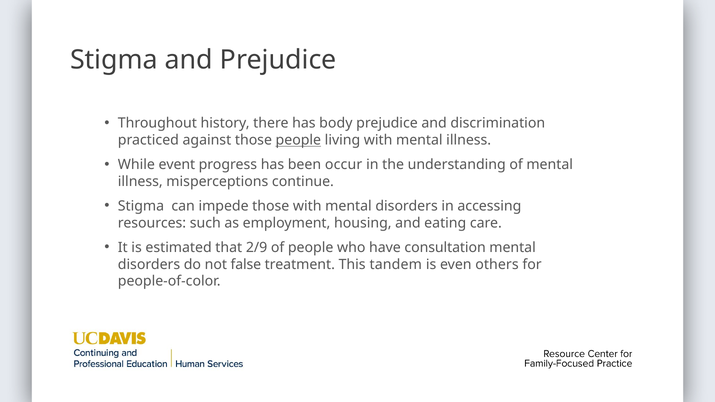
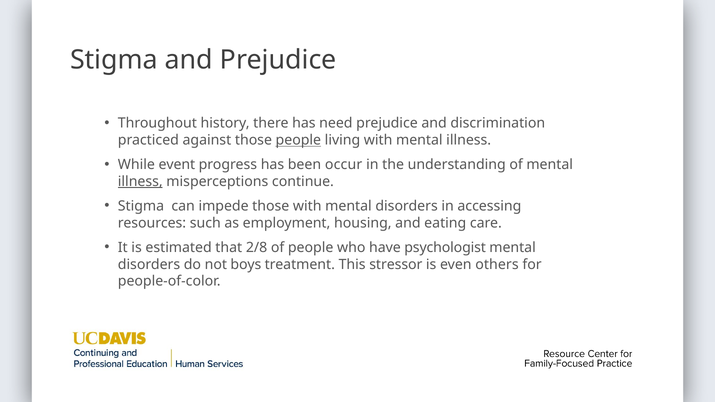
body: body -> need (336, 123)
illness underline: none -> present (140, 182)
2/9: 2/9 -> 2/8 (257, 247)
consultation: consultation -> psychologist (445, 247)
false: false -> boys (246, 264)
tandem: tandem -> stressor (396, 264)
